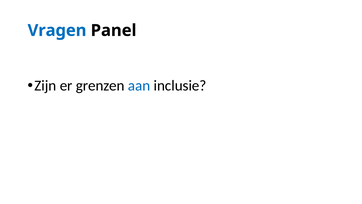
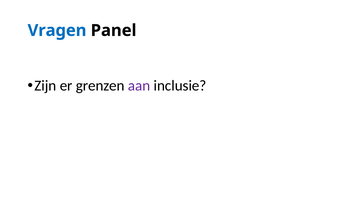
aan colour: blue -> purple (139, 85)
